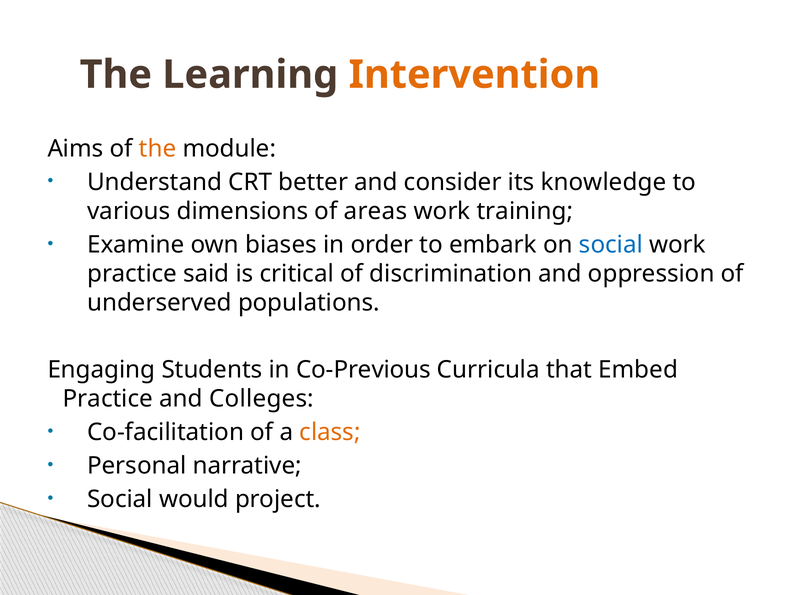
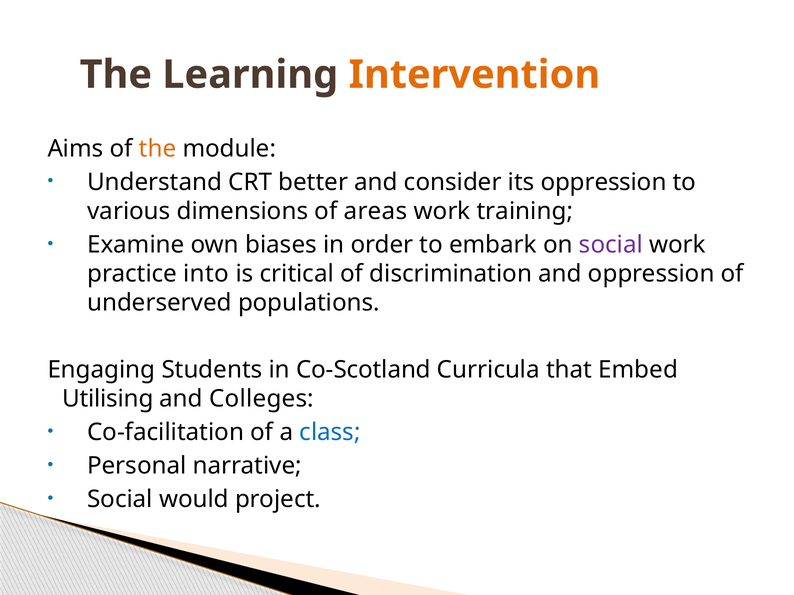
its knowledge: knowledge -> oppression (604, 182)
social colour: blue -> purple (611, 245)
said: said -> into (206, 274)
Co-Previous: Co-Previous -> Co-Scotland (363, 370)
Practice: Practice -> Utilising (108, 399)
class colour: orange -> blue (330, 433)
